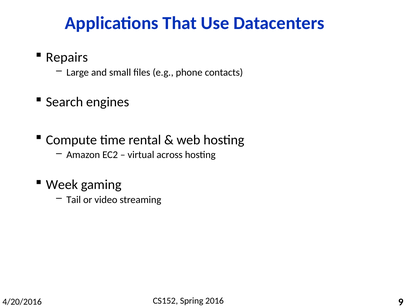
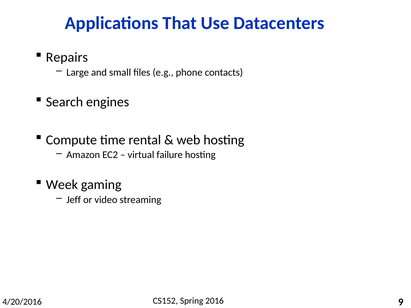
across: across -> failure (170, 155)
Tail: Tail -> Jeff (74, 200)
